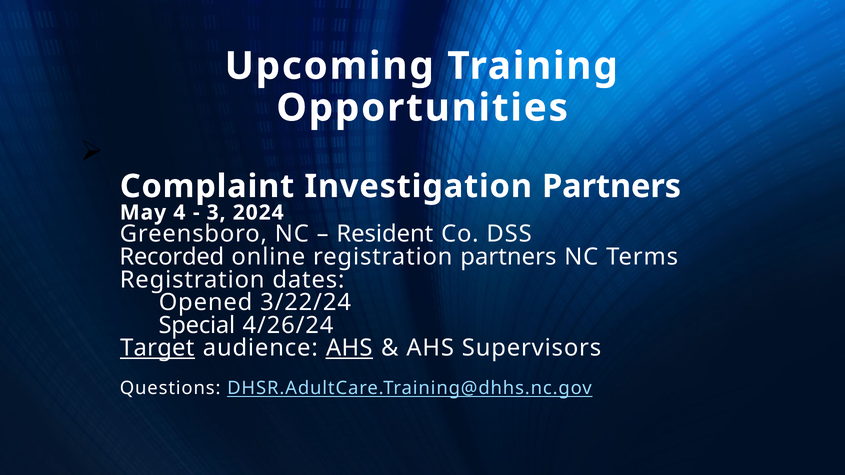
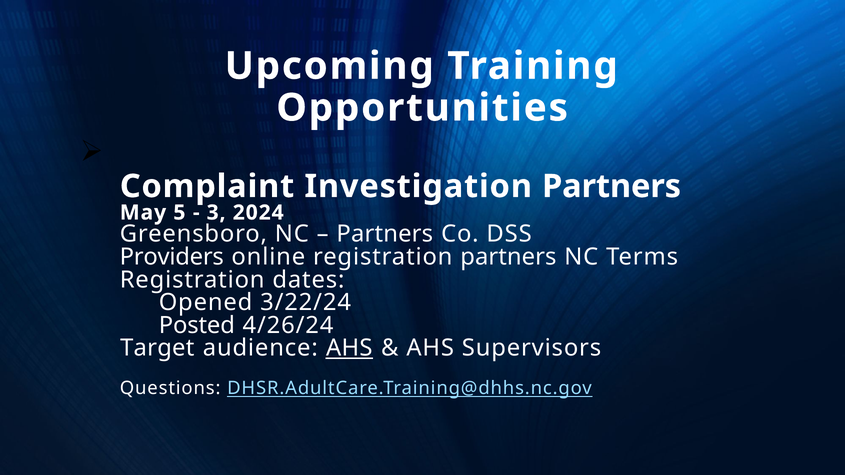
4: 4 -> 5 (179, 213)
Resident: Resident -> Partners (385, 234)
Recorded: Recorded -> Providers (172, 257)
Special: Special -> Posted (197, 326)
Target underline: present -> none (157, 348)
